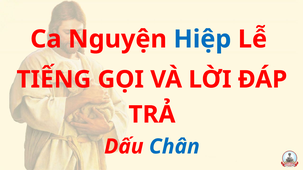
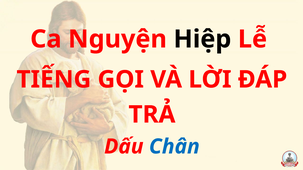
Hiệp colour: blue -> black (202, 39)
